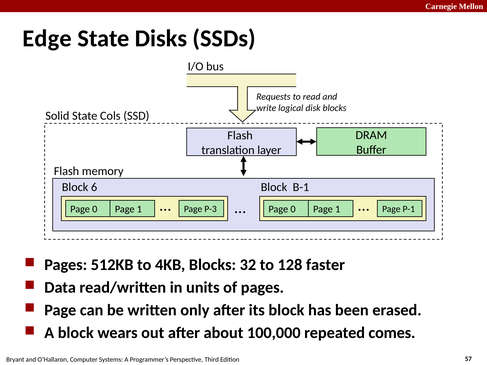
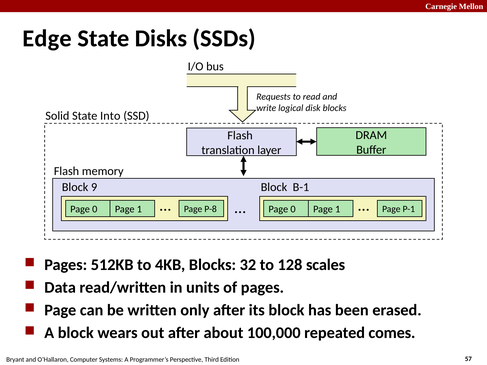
Cols: Cols -> Into (110, 116)
6: 6 -> 9 (94, 187)
P-3: P-3 -> P-8 (211, 209)
faster: faster -> scales (326, 265)
